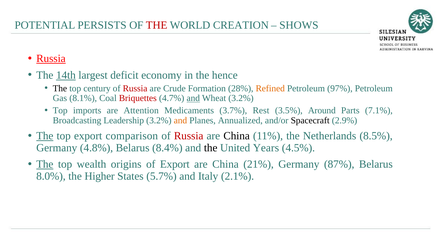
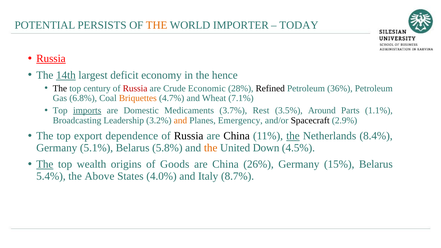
THE colour: red -> orange (157, 25)
CREATION: CREATION -> IMPORTER (241, 25)
SHOWS: SHOWS -> TODAY (299, 25)
Formation: Formation -> Economic (207, 88)
Refined colour: orange -> black (270, 88)
97%: 97% -> 36% (340, 88)
8.1%: 8.1% -> 6.8% (83, 98)
Briquettes colour: red -> orange (138, 98)
and underline: present -> none (193, 98)
Wheat 3.2%: 3.2% -> 7.1% (241, 98)
imports underline: none -> present (87, 110)
Attention: Attention -> Domestic (141, 110)
7.1%: 7.1% -> 1.1% (379, 110)
Annualized: Annualized -> Emergency (240, 120)
The underline: present -> none (45, 136)
comparison: comparison -> dependence (132, 136)
Russia colour: red -> black (189, 136)
the underline: none -> present (293, 136)
8.5%: 8.5% -> 8.4% (376, 136)
4.8%: 4.8% -> 5.1% (97, 148)
8.4%: 8.4% -> 5.8% (167, 148)
the colour: black -> orange (211, 148)
Years: Years -> Down (266, 148)
of Export: Export -> Goods (175, 164)
21%: 21% -> 26% (259, 164)
87%: 87% -> 15% (339, 164)
8.0%: 8.0% -> 5.4% (51, 176)
Higher: Higher -> Above (100, 176)
5.7%: 5.7% -> 4.0% (162, 176)
2.1%: 2.1% -> 8.7% (238, 176)
